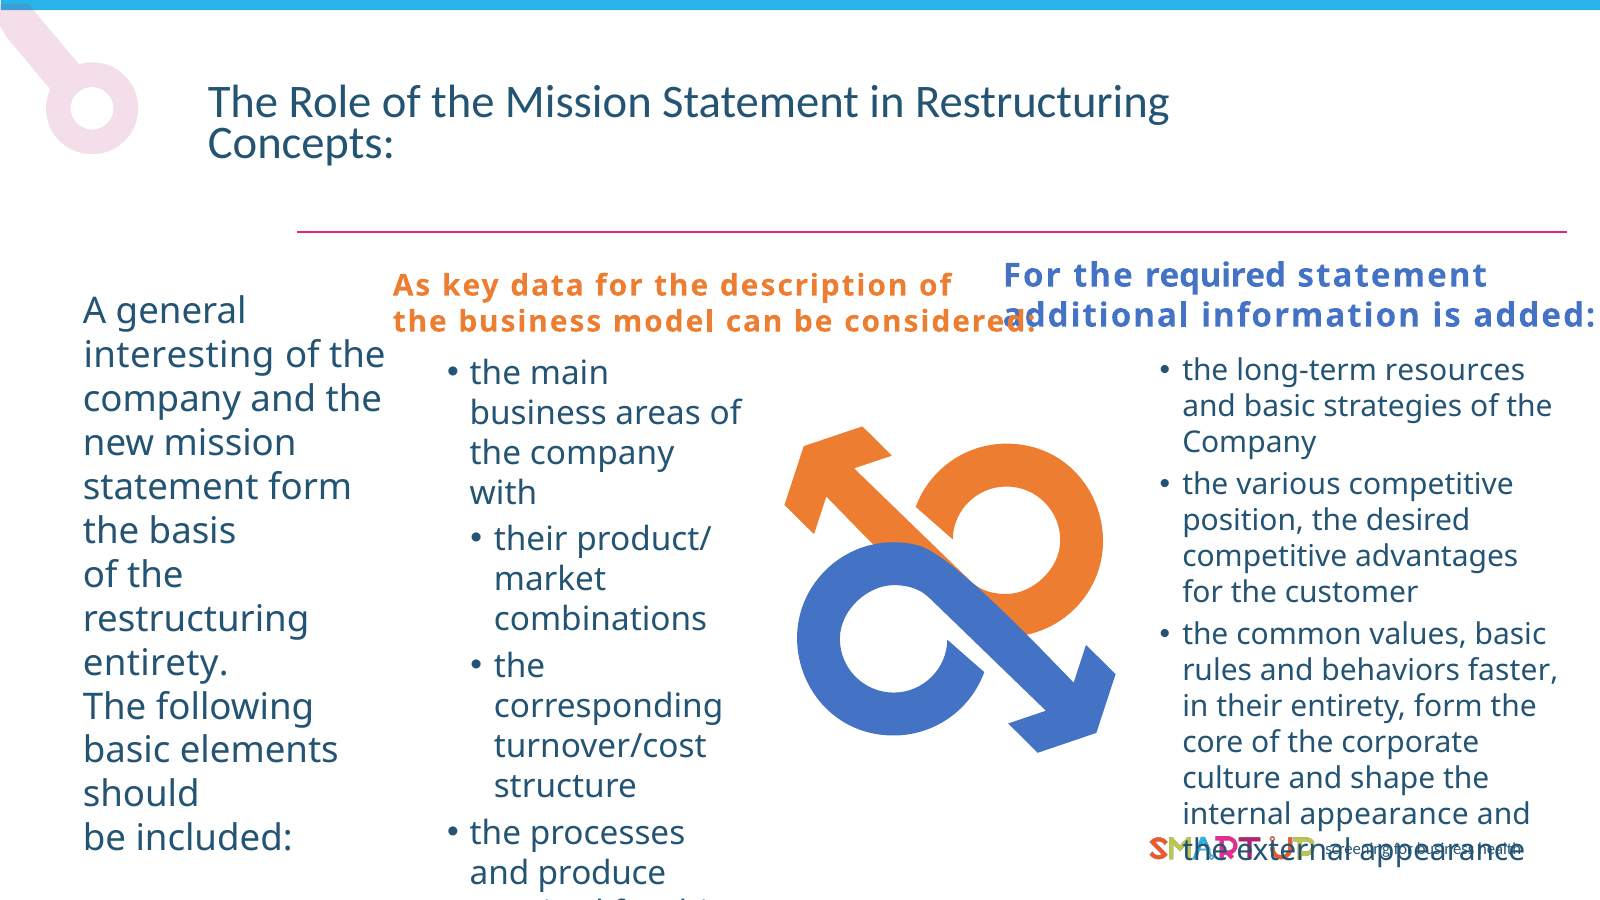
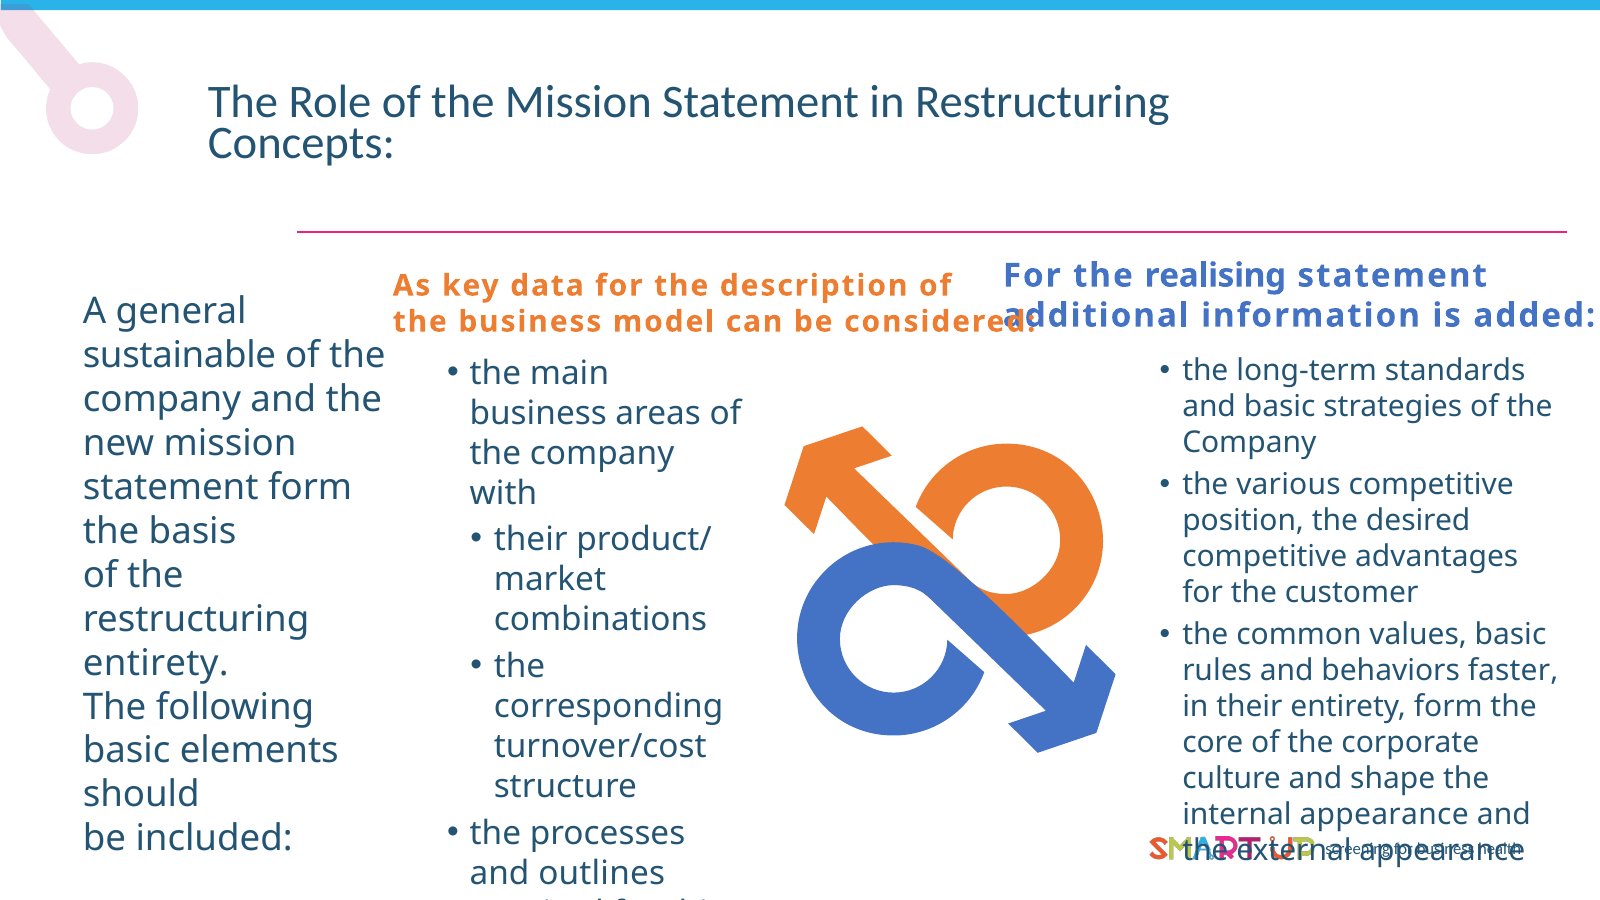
the required: required -> realising (1215, 276)
interesting: interesting -> sustainable (179, 355)
resources: resources -> standards (1455, 371)
produce: produce -> outlines (602, 873)
